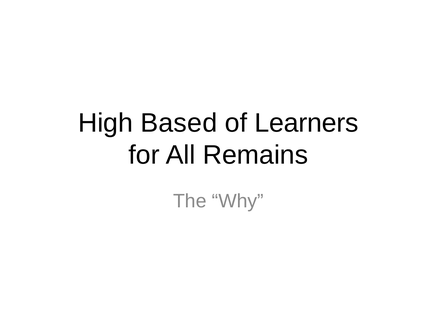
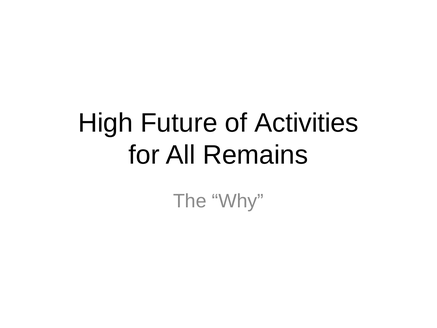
Based: Based -> Future (179, 123)
Learners: Learners -> Activities (307, 123)
